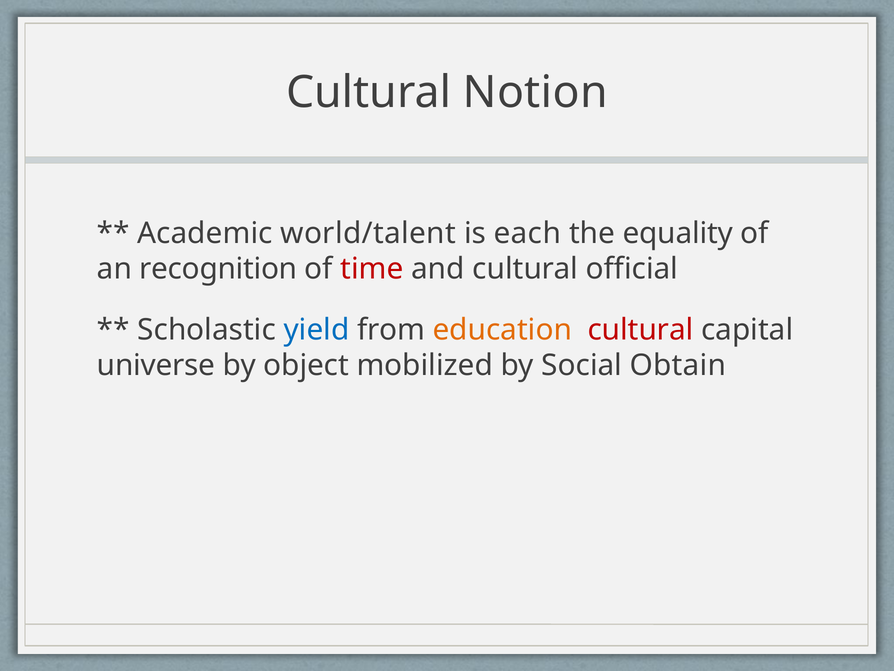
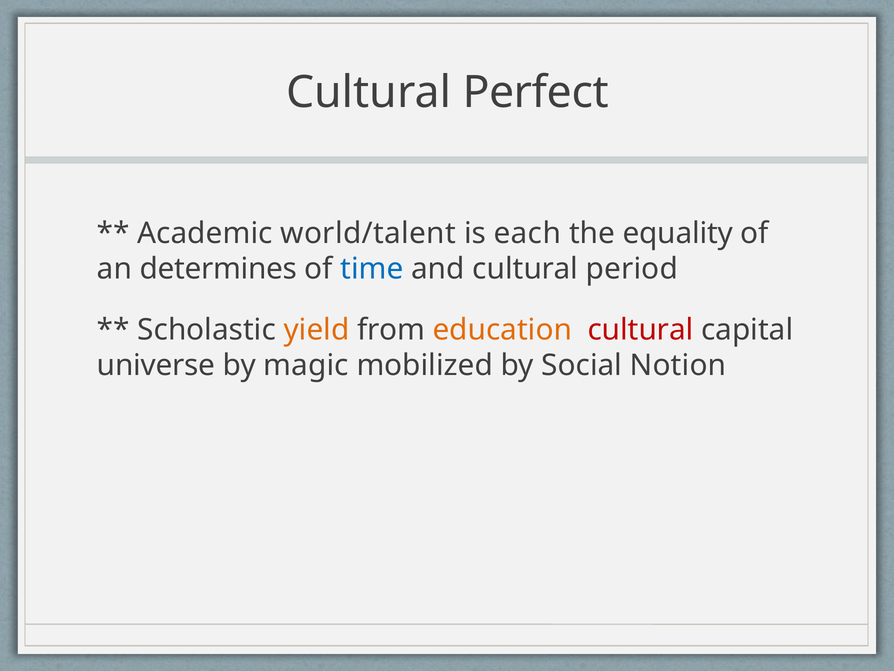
Notion: Notion -> Perfect (536, 92)
recognition: recognition -> determines (218, 269)
time colour: red -> blue (372, 269)
official: official -> period (632, 269)
yield colour: blue -> orange (317, 329)
object: object -> magic (306, 365)
Obtain: Obtain -> Notion (678, 365)
